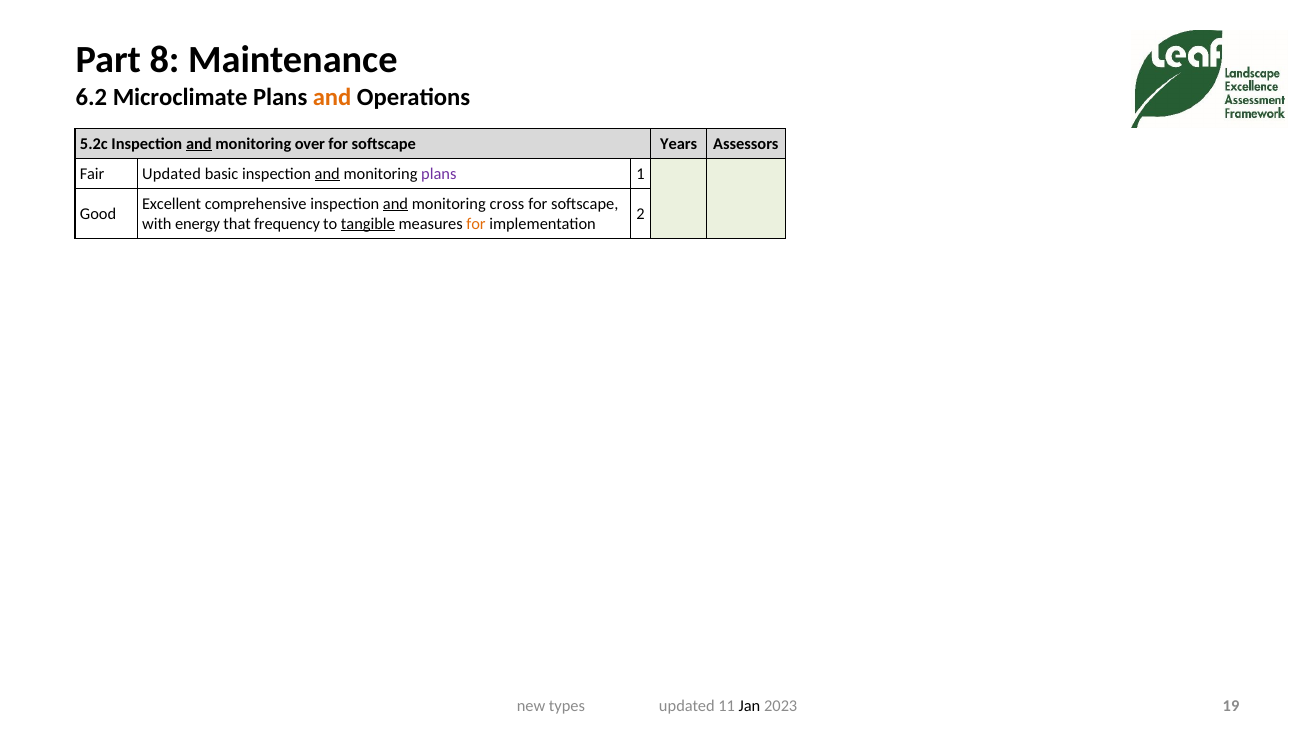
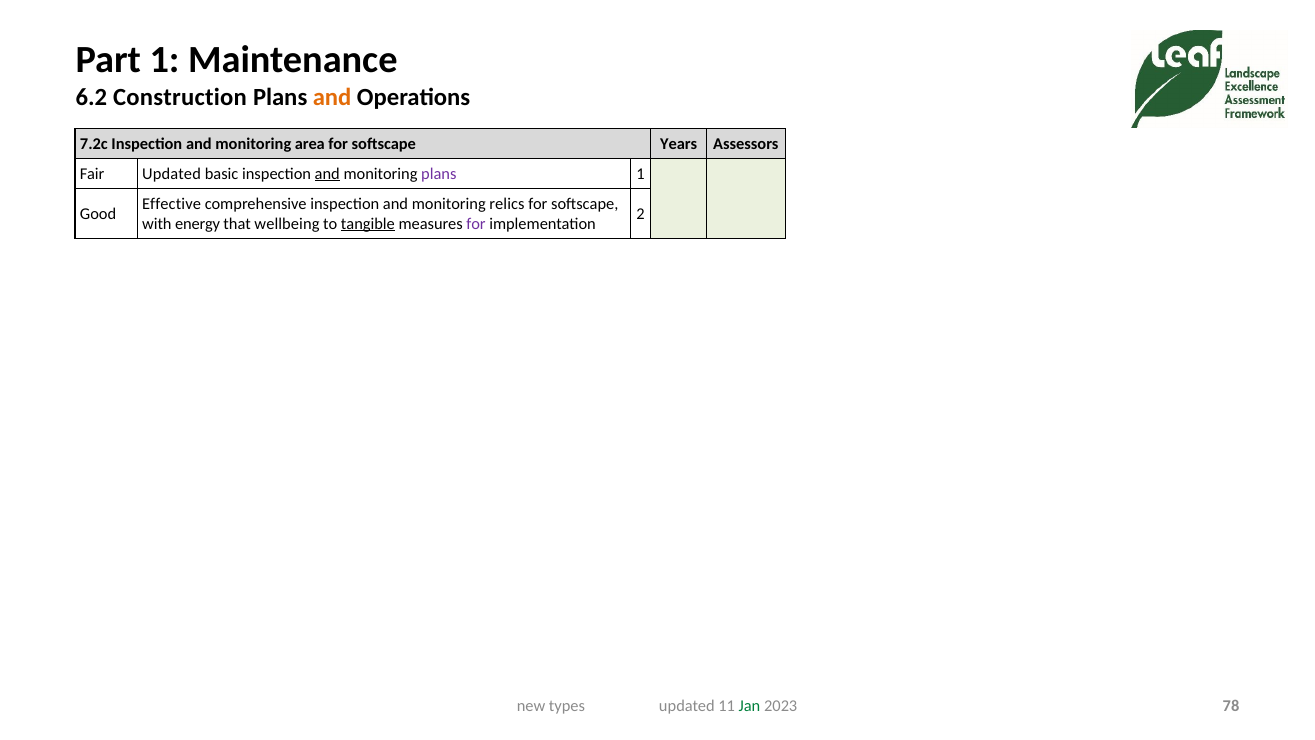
Part 8: 8 -> 1 (165, 60)
Microclimate: Microclimate -> Construction (180, 97)
5.2c: 5.2c -> 7.2c (94, 144)
and underline: present -> none (199, 144)
over: over -> area (310, 144)
Excellent: Excellent -> Effective (172, 204)
and underline: present -> none (396, 204)
cross: cross -> relics (507, 204)
frequency: frequency -> wellbeing (287, 224)
for colour: orange -> purple (476, 224)
Jan colour: black -> green (749, 706)
19: 19 -> 78 (1231, 706)
